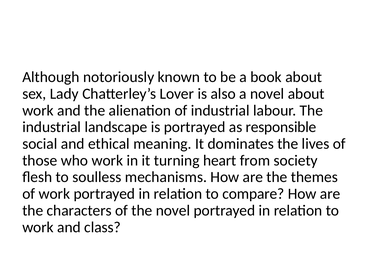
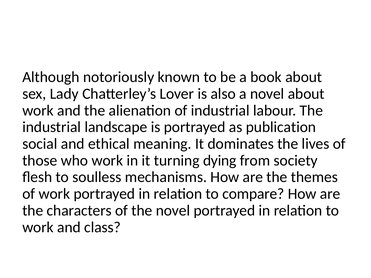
responsible: responsible -> publication (281, 127)
heart: heart -> dying (220, 161)
